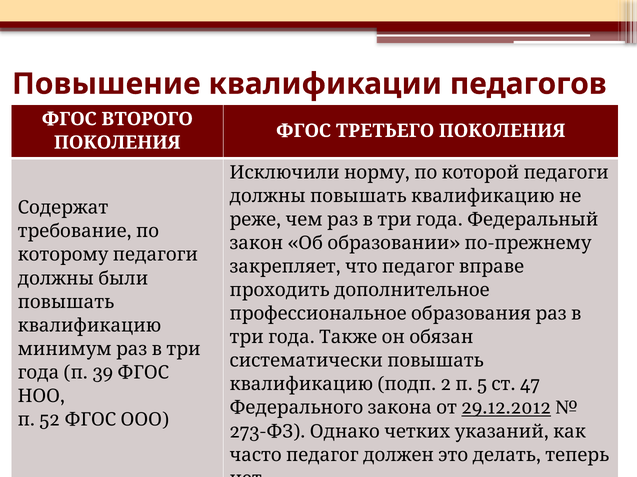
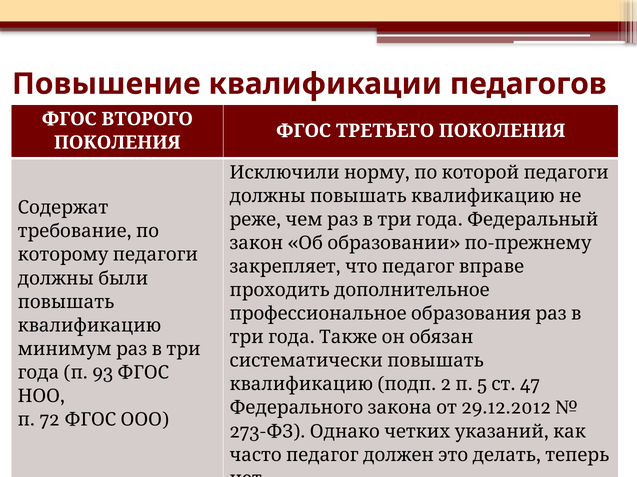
39: 39 -> 93 (103, 373)
29.12.2012 underline: present -> none (506, 408)
52: 52 -> 72 (50, 420)
